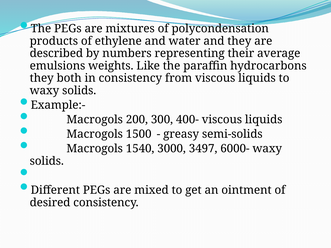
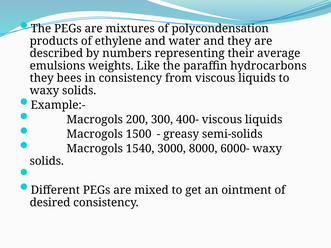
both: both -> bees (69, 78)
3497: 3497 -> 8000 (203, 149)
